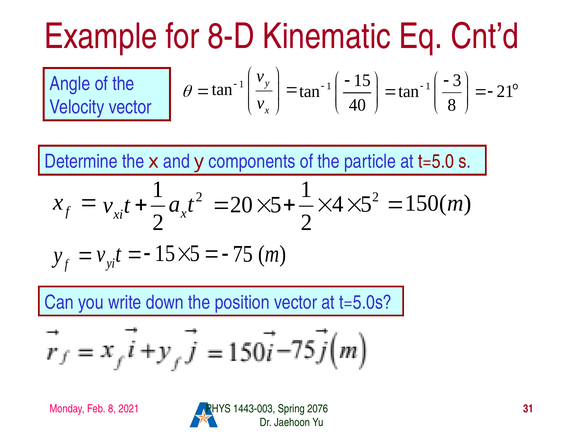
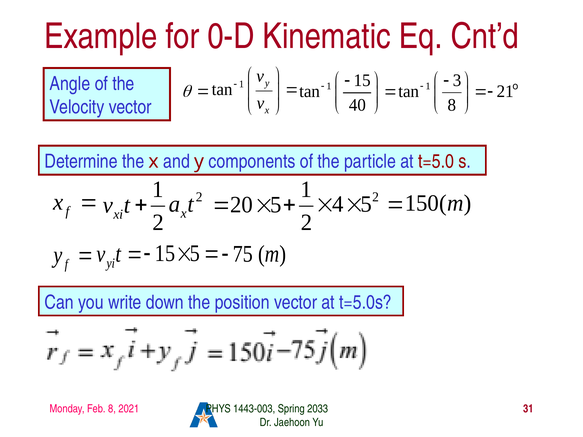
8-D: 8-D -> 0-D (231, 36)
2076: 2076 -> 2033 (318, 409)
